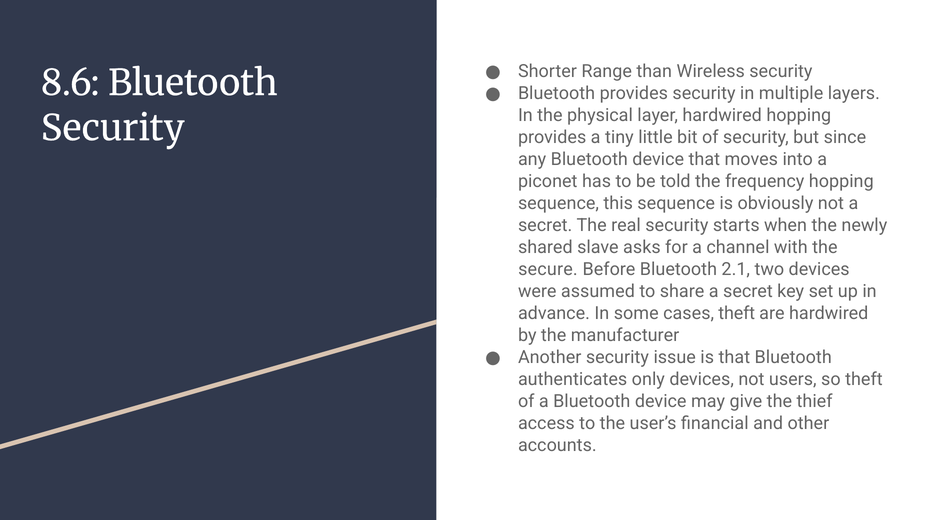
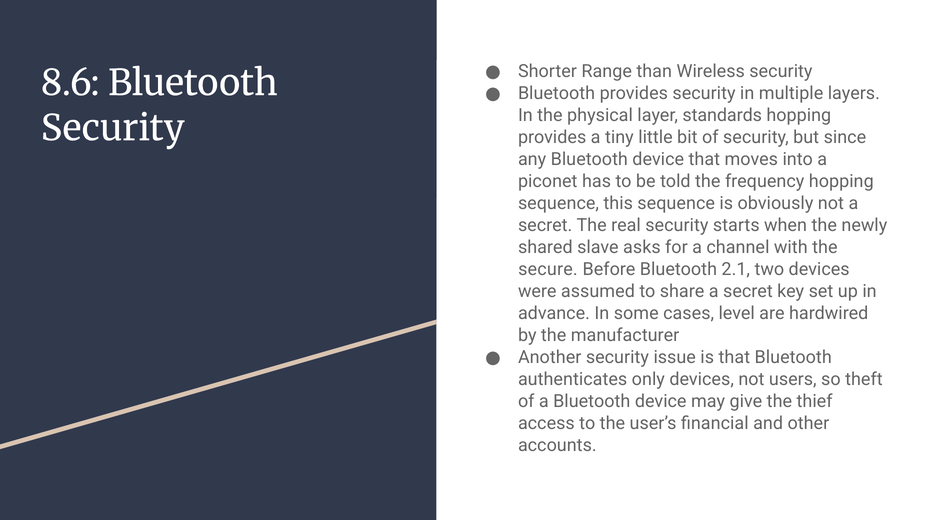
layer hardwired: hardwired -> standards (722, 115)
cases theft: theft -> level (737, 313)
